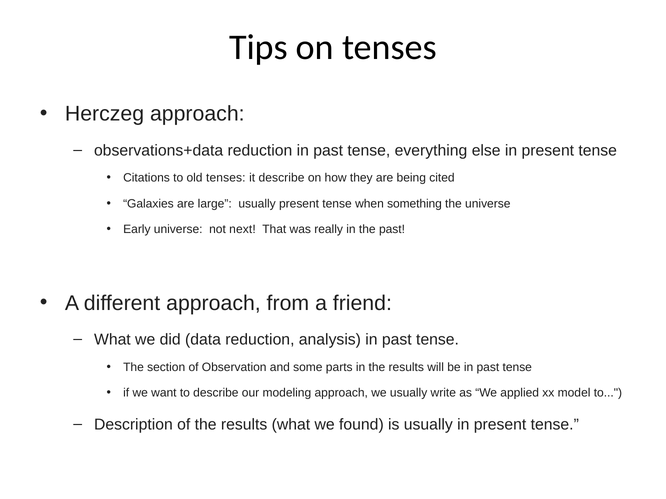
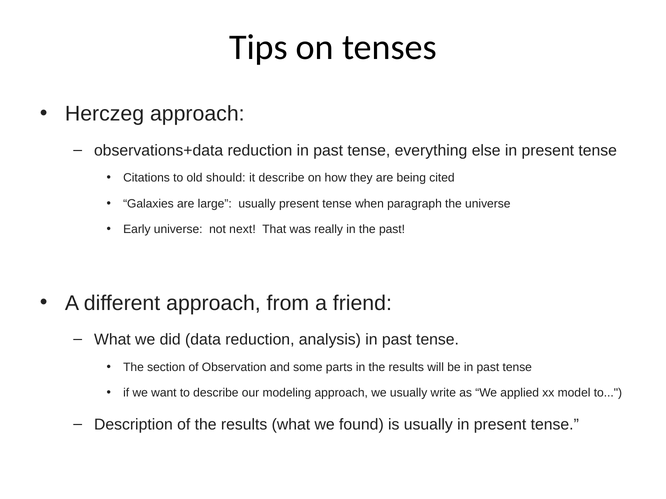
old tenses: tenses -> should (226, 178)
something: something -> paragraph (414, 204)
